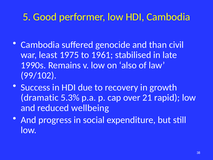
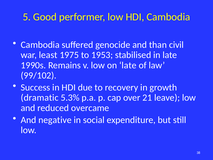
1961: 1961 -> 1953 (102, 55)
on also: also -> late (128, 65)
rapid: rapid -> leave (167, 98)
wellbeing: wellbeing -> overcame (90, 108)
progress: progress -> negative (55, 120)
